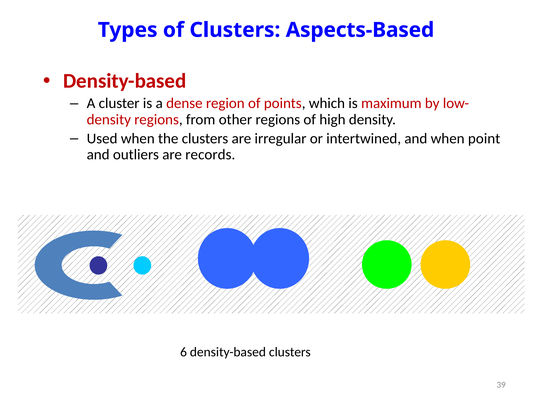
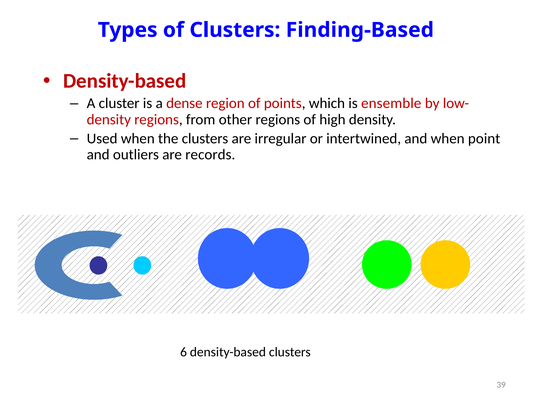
Aspects-Based: Aspects-Based -> Finding-Based (360, 30)
maximum: maximum -> ensemble (391, 104)
